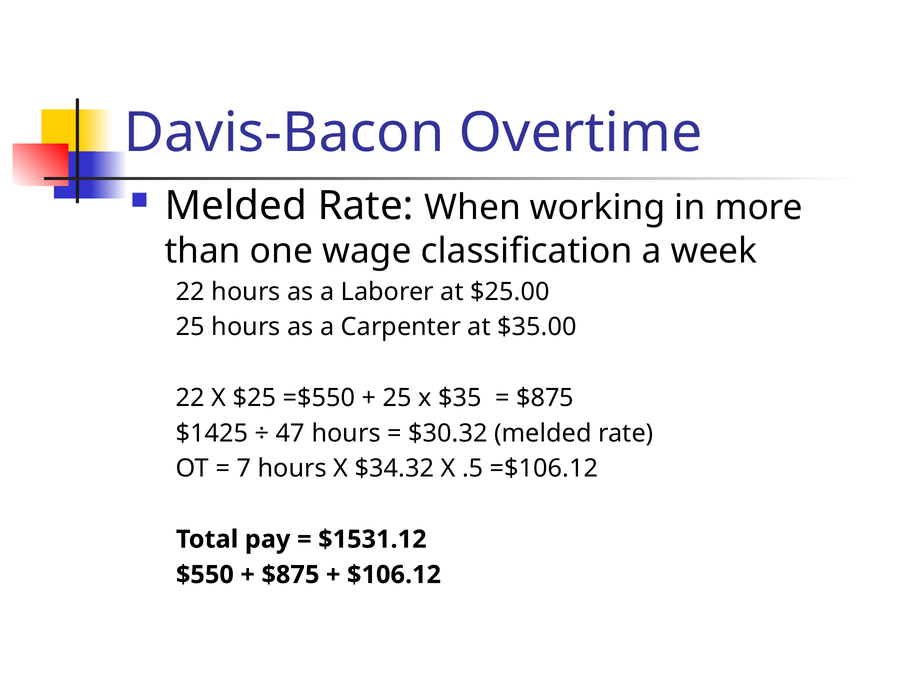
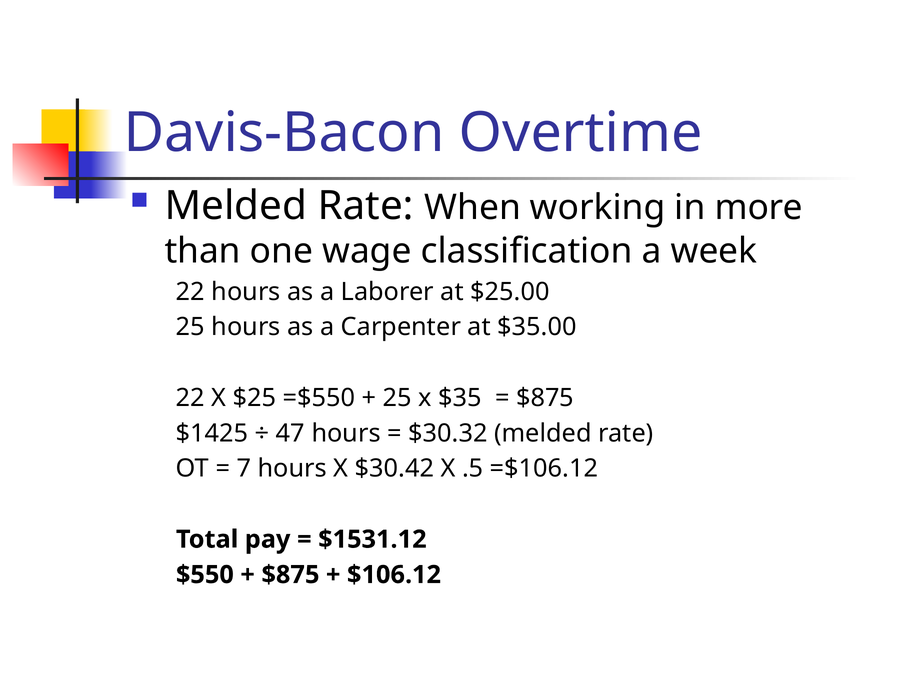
$34.32: $34.32 -> $30.42 (394, 469)
